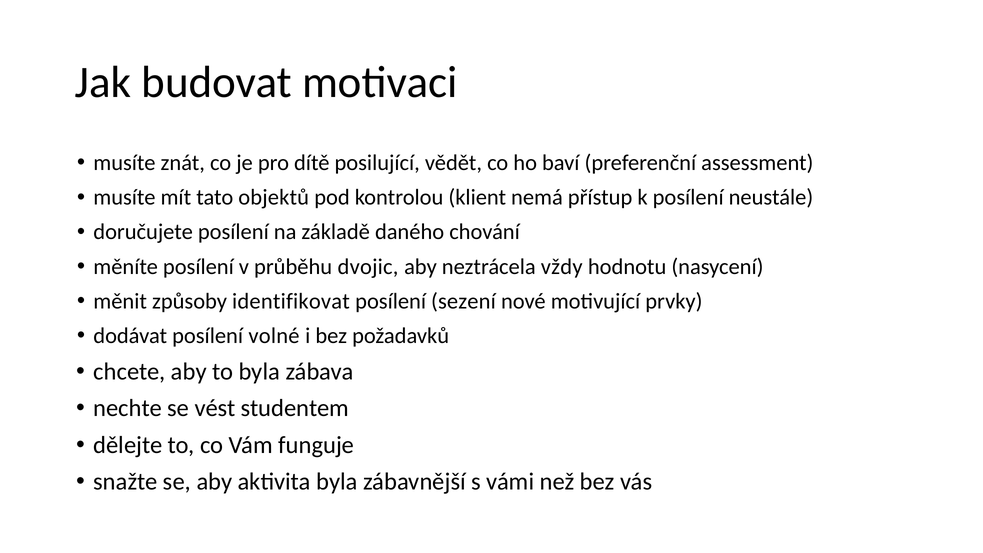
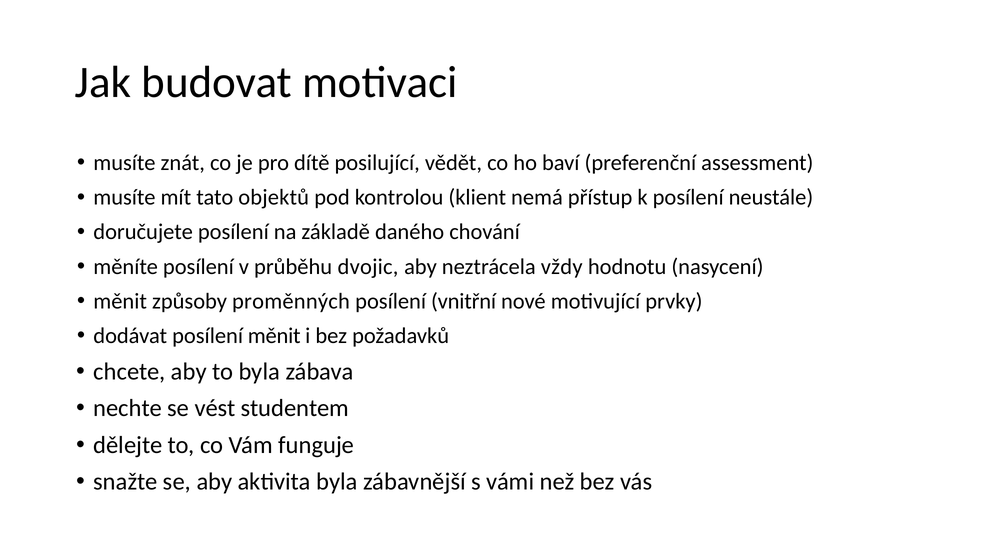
identifikovat: identifikovat -> proměnných (291, 301)
sezení: sezení -> vnitřní (464, 301)
posílení volné: volné -> měnit (274, 336)
